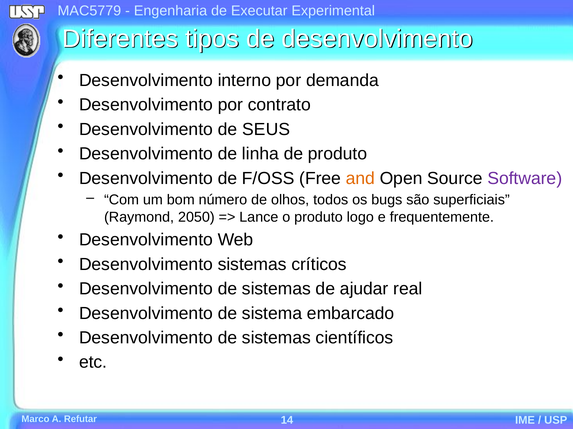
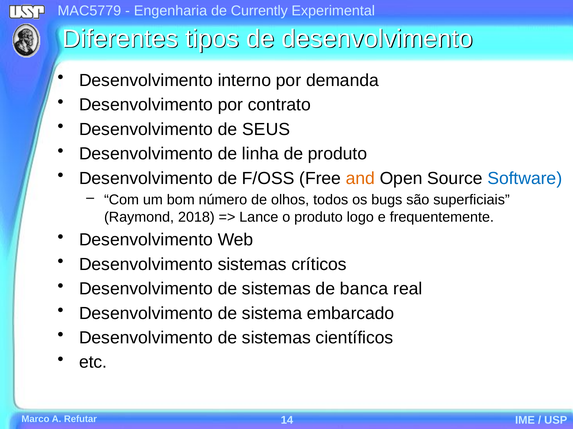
Executar: Executar -> Currently (259, 11)
Software colour: purple -> blue (525, 179)
2050: 2050 -> 2018 (196, 217)
ajudar: ajudar -> banca (364, 289)
